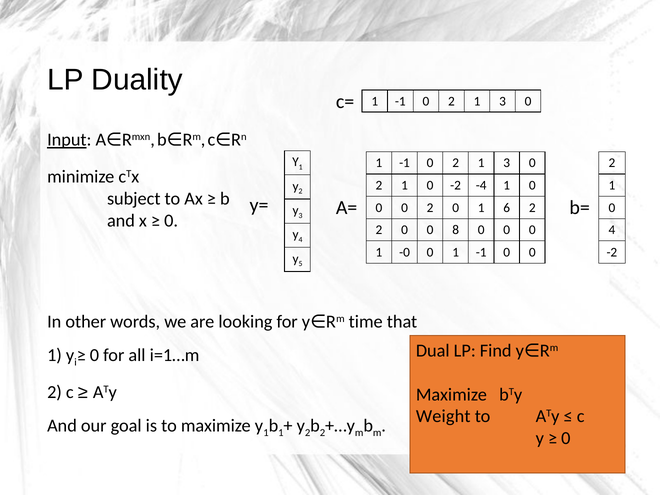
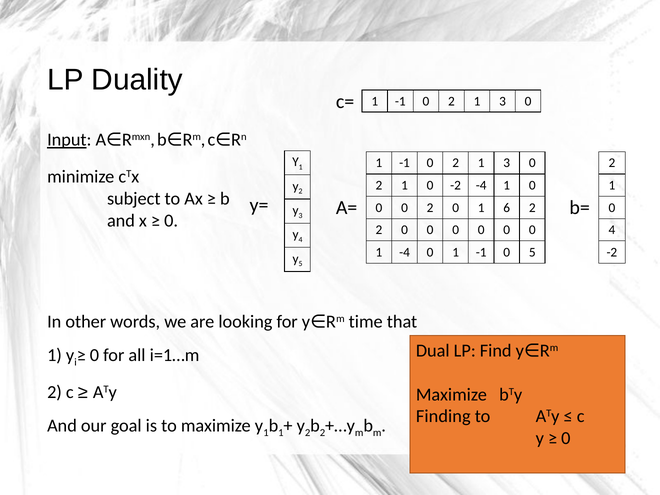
2 0 0 8: 8 -> 0 (456, 230)
1 -0: -0 -> -4 (405, 252)
-1 0 0: 0 -> 5 (532, 252)
Weight: Weight -> Finding (443, 416)
